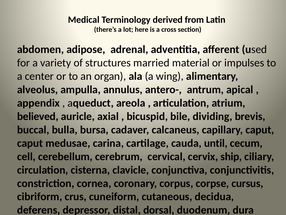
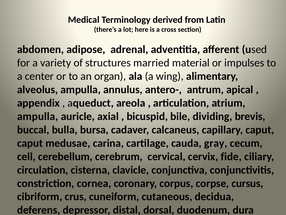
believed: believed -> ampulla (38, 116)
until: until -> gray (216, 143)
ship: ship -> fide (231, 156)
